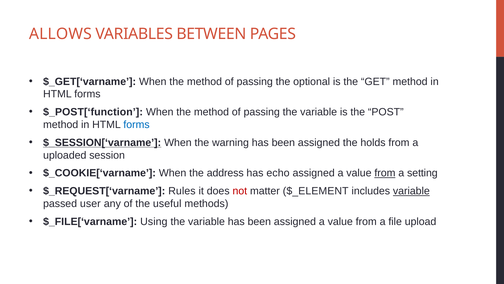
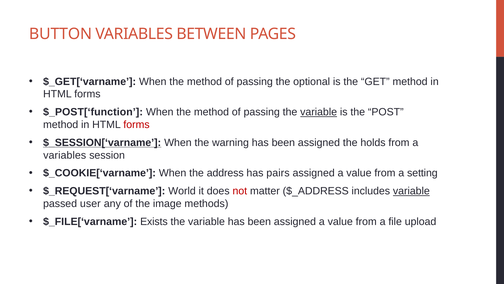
ALLOWS: ALLOWS -> BUTTON (60, 34)
variable underline: none -> present (319, 112)
forms colour: blue -> red (137, 125)
uploaded: uploaded -> variables (65, 155)
echo: echo -> pairs (278, 173)
from underline: present -> none (385, 173)
Rules: Rules -> World (182, 191)
$_ELEMENT: $_ELEMENT -> $_ADDRESS (316, 191)
useful: useful -> image (167, 203)
Using: Using -> Exists (154, 221)
